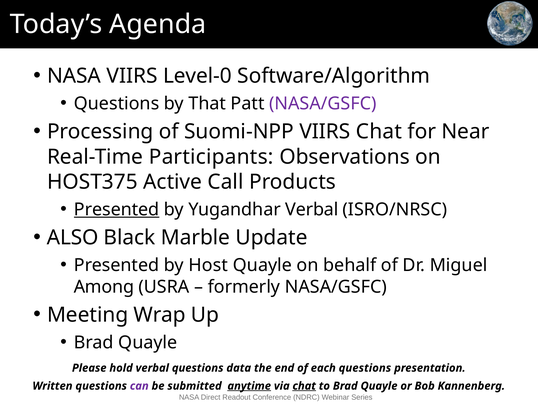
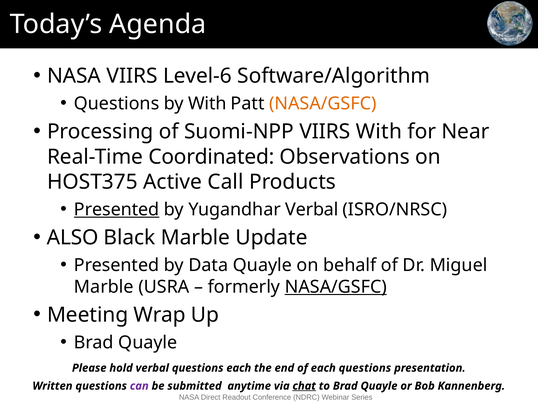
Level-0: Level-0 -> Level-6 (197, 76)
by That: That -> With (207, 103)
NASA/GSFC colour: purple -> orange (323, 103)
VIIRS Chat: Chat -> With (379, 131)
Participants: Participants -> Coordinated (211, 157)
Host: Host -> Data (208, 265)
Among: Among -> Marble (104, 286)
NASA/GSFC underline: none -> present (336, 286)
questions data: data -> each (239, 368)
anytime underline: present -> none (249, 385)
